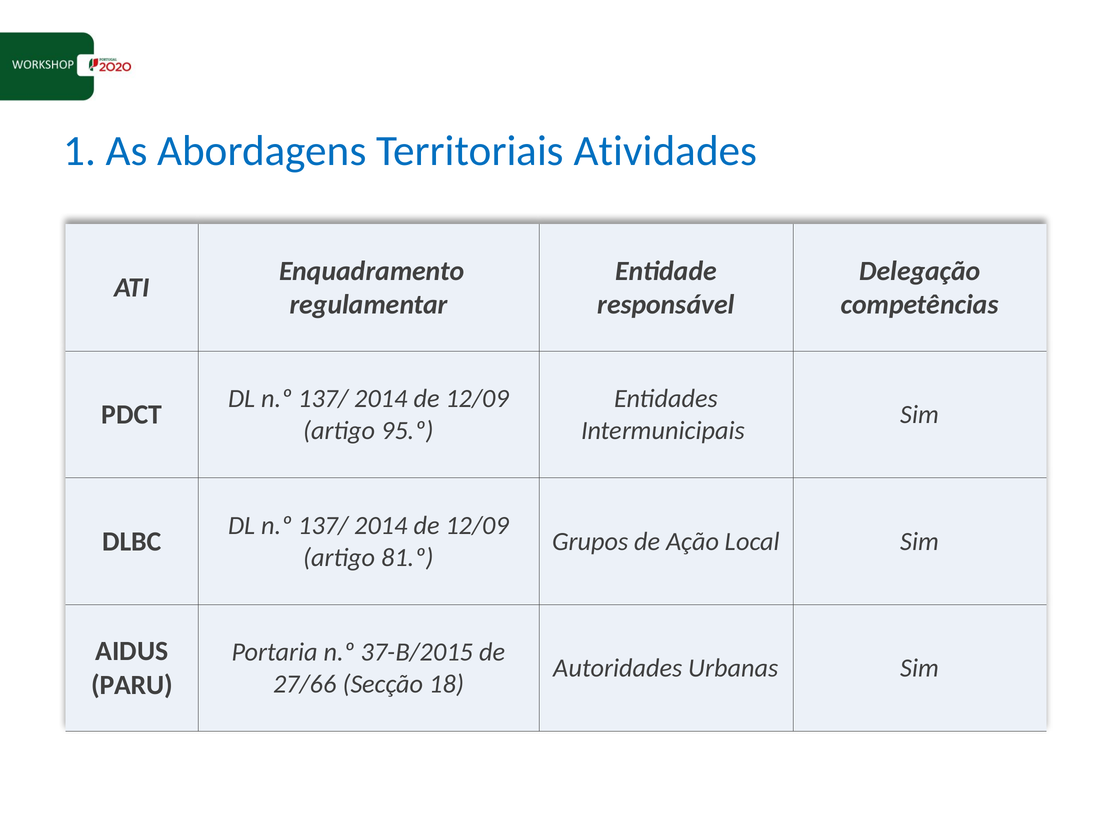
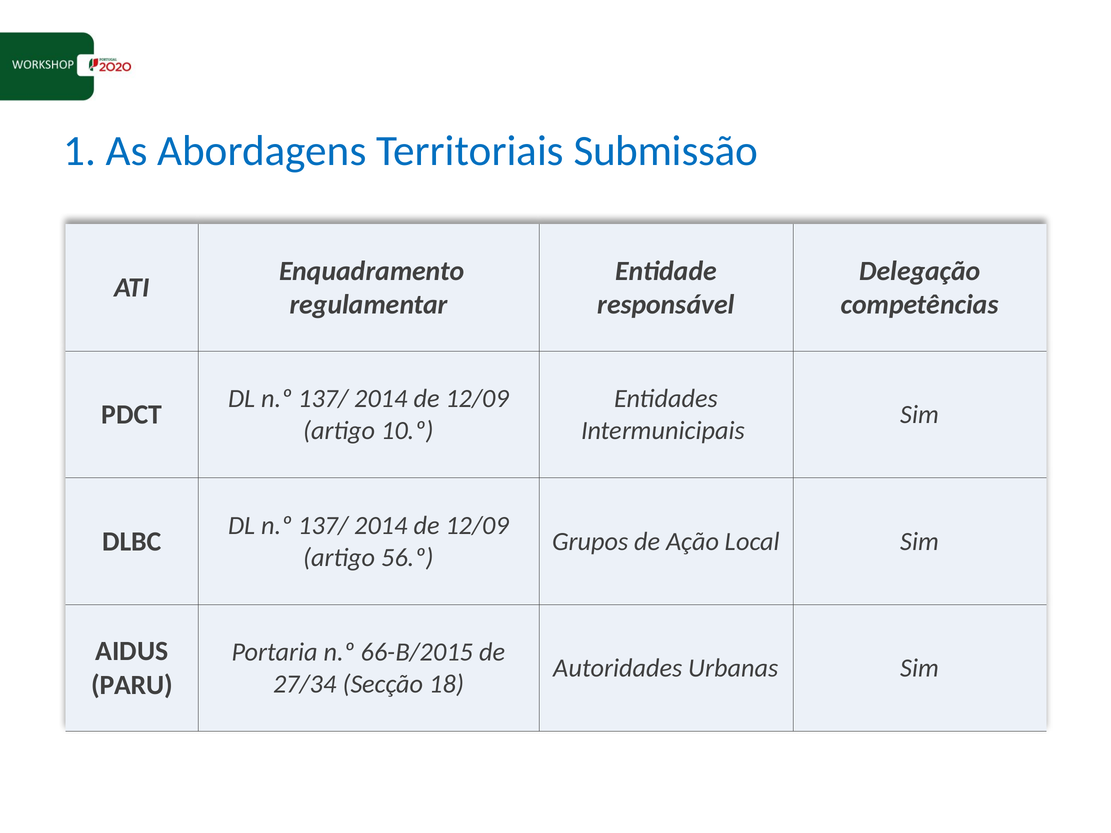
Atividades: Atividades -> Submissão (666, 151)
95.º: 95.º -> 10.º (407, 431)
81.º: 81.º -> 56.º (407, 558)
37-B/2015: 37-B/2015 -> 66-B/2015 (417, 652)
27/66: 27/66 -> 27/34 (305, 684)
